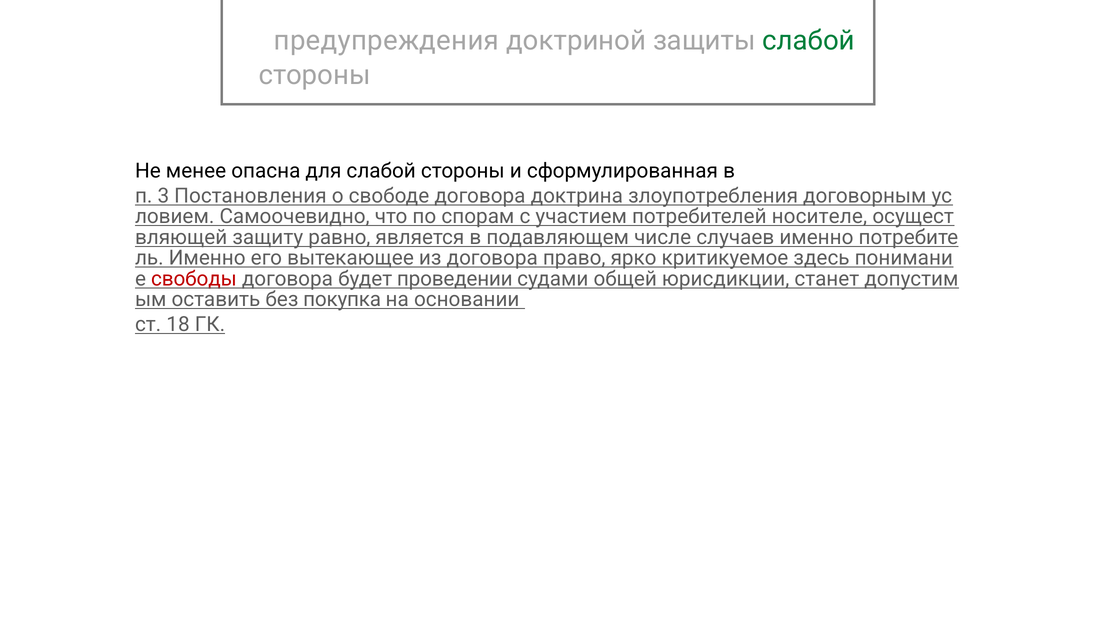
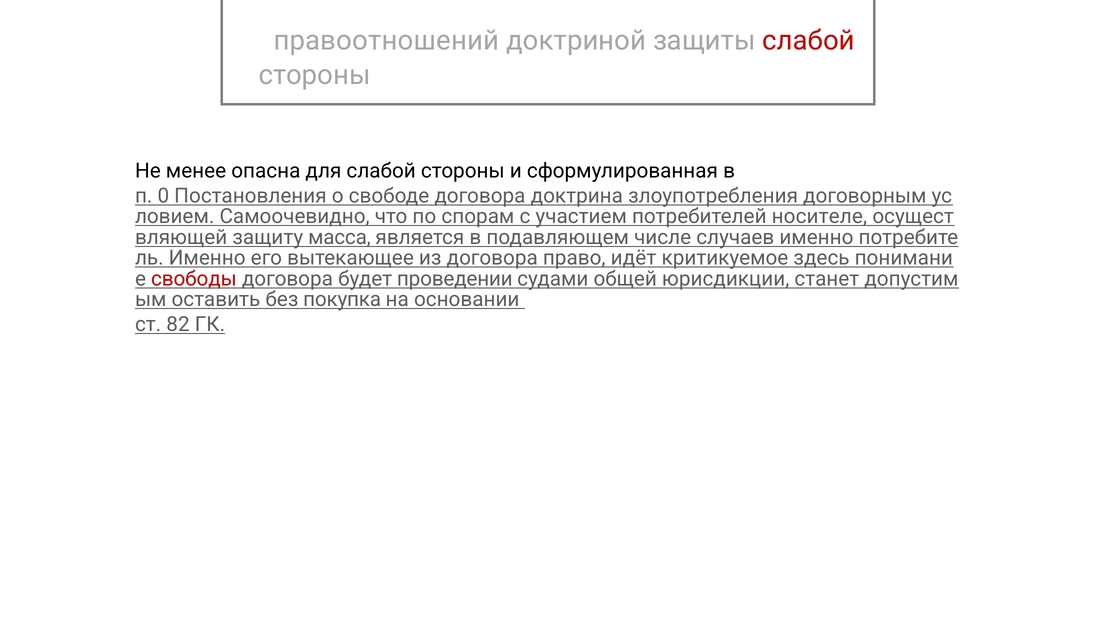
предупреждения: предупреждения -> правоотношений (386, 41)
слабой colour: green -> red (809, 41)
3: 3 -> 0 (163, 196)
равно: равно -> масса (339, 237)
ярко: ярко -> идёт (634, 258)
18: 18 -> 82 (178, 325)
